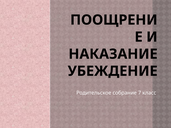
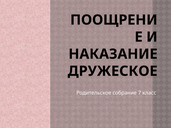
УБЕЖДЕНИЕ: УБЕЖДЕНИЕ -> ДРУЖЕСКОЕ (113, 71)
